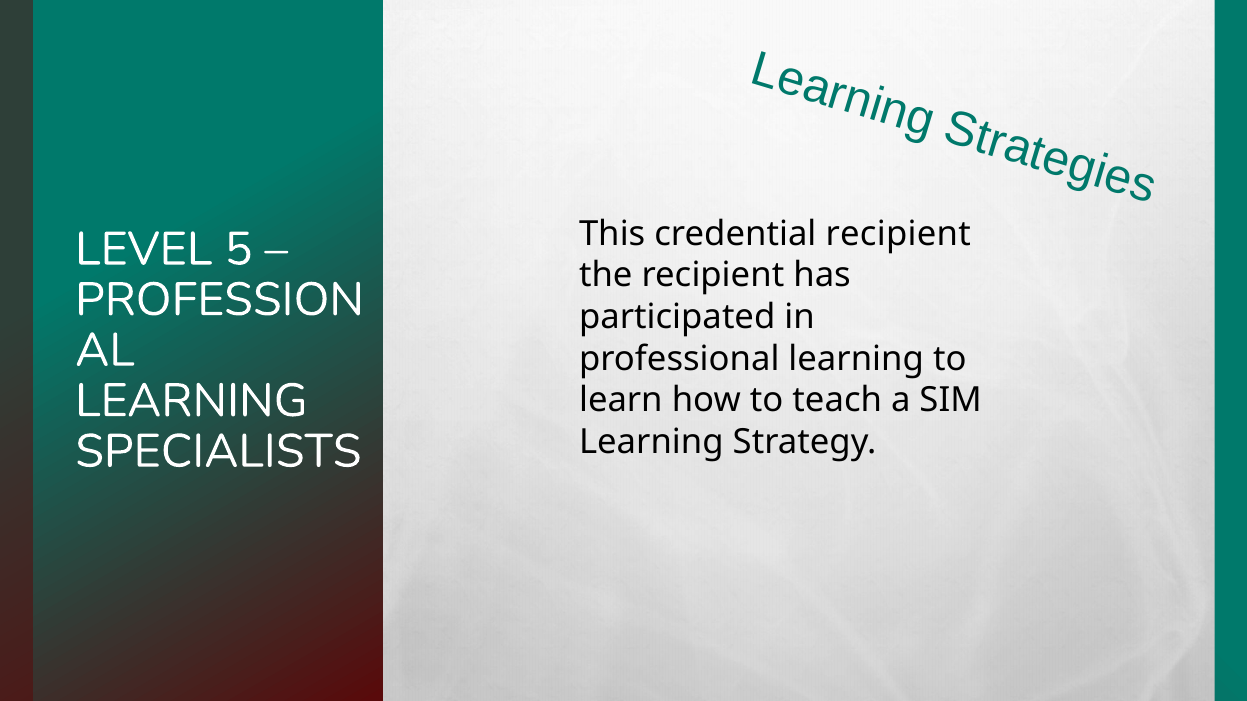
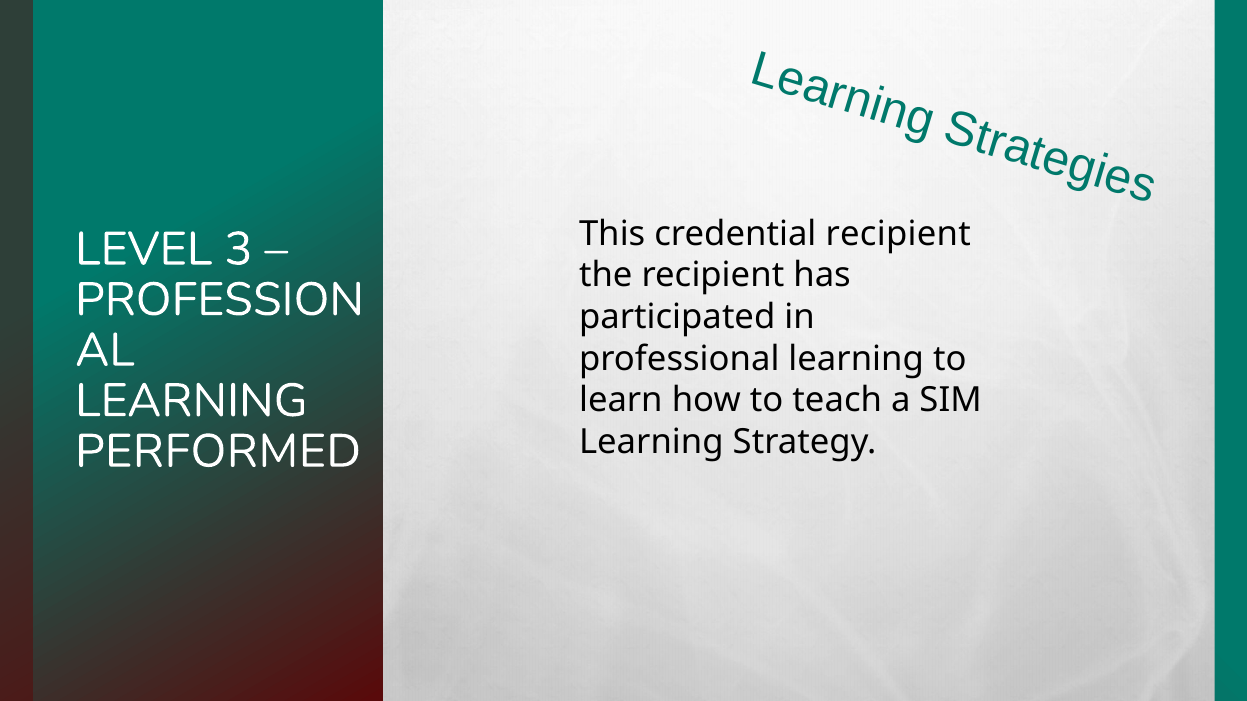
5: 5 -> 3 (238, 249)
SPECIALISTS: SPECIALISTS -> PERFORMED (218, 452)
